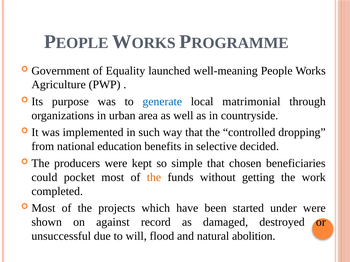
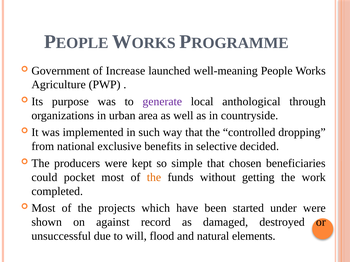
Equality: Equality -> Increase (125, 71)
generate colour: blue -> purple (162, 102)
matrimonial: matrimonial -> anthological (251, 102)
education: education -> exclusive (119, 147)
abolition: abolition -> elements (254, 236)
